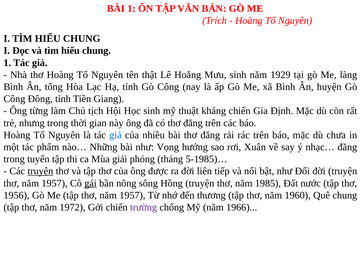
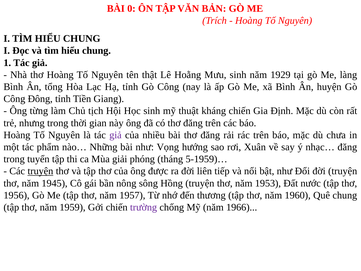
BÀI 1: 1 -> 0 (131, 8)
giả colour: blue -> purple (115, 135)
5-1985)…: 5-1985)… -> 5-1959)… (206, 159)
1957: 1957 -> 1945 (55, 183)
gái underline: present -> none (90, 183)
1985: 1985 -> 1953 (268, 183)
1972: 1972 -> 1959 (72, 207)
